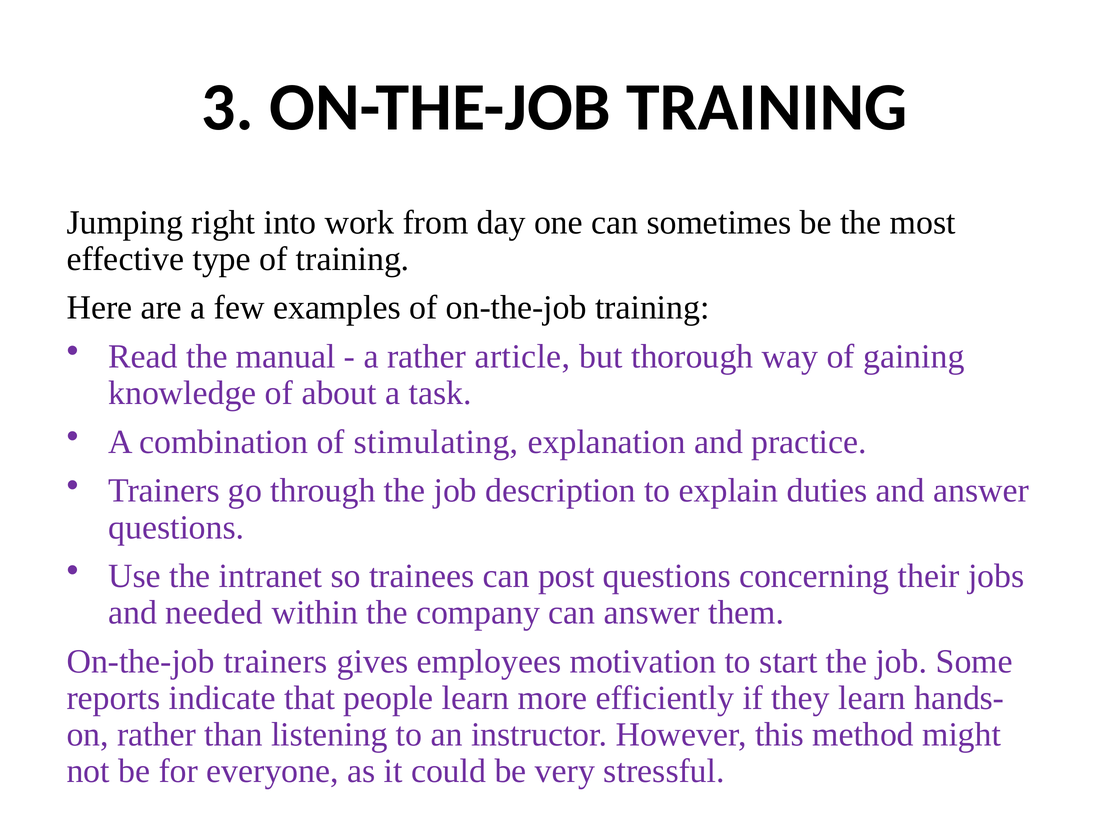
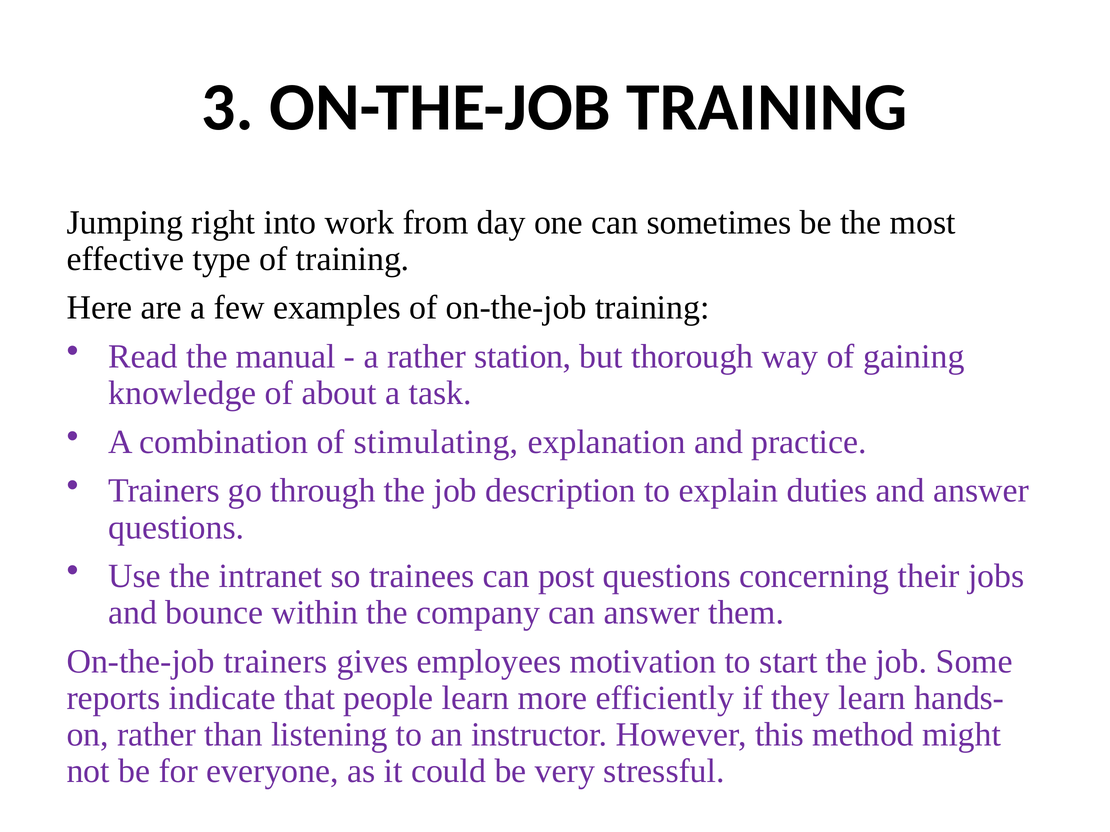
article: article -> station (523, 357)
needed: needed -> bounce (214, 613)
